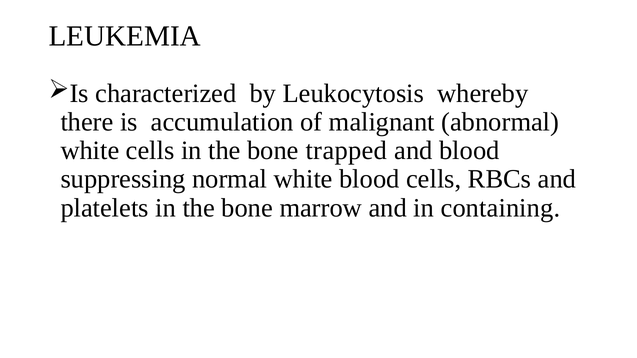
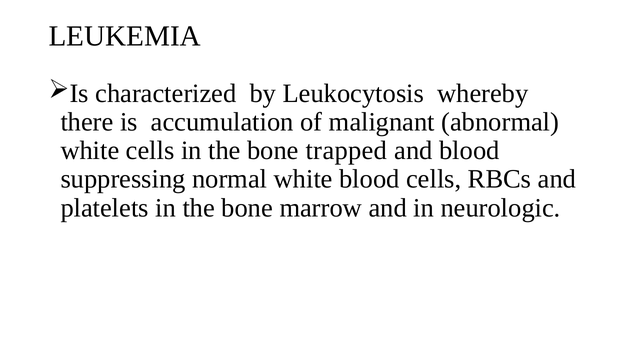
containing: containing -> neurologic (501, 208)
